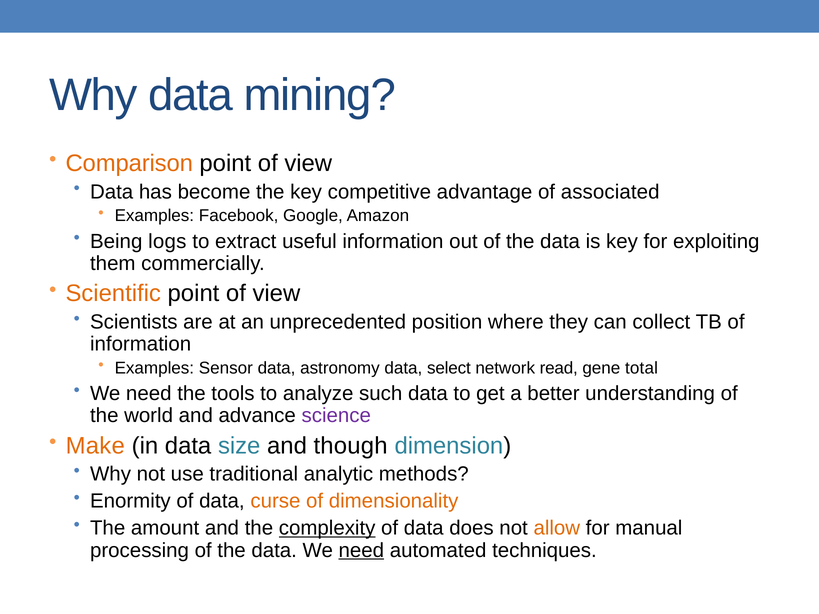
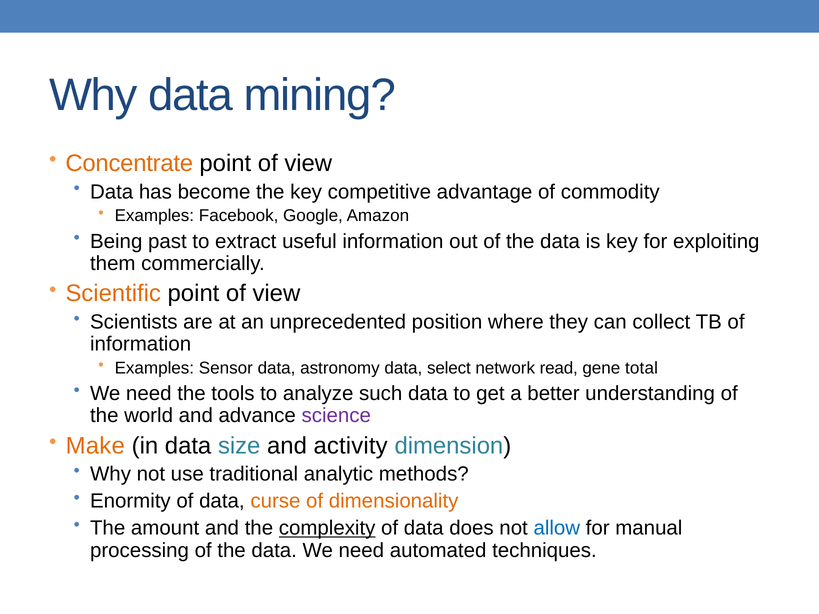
Comparison: Comparison -> Concentrate (129, 163)
associated: associated -> commodity (610, 192)
logs: logs -> past (167, 241)
though: though -> activity (351, 446)
allow colour: orange -> blue (557, 528)
need underline: present -> none (361, 551)
